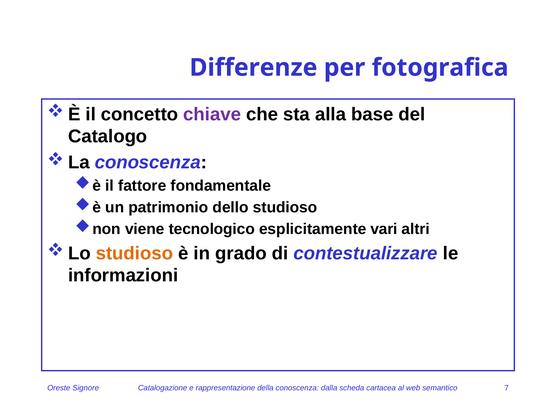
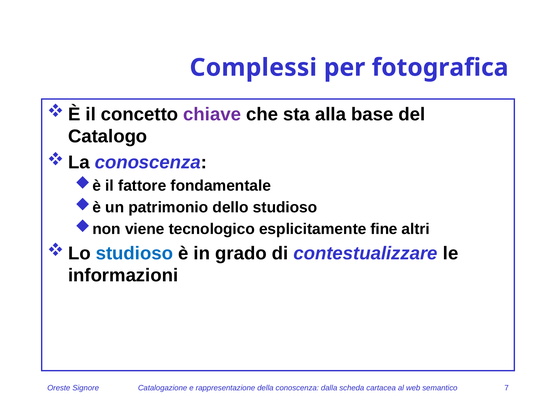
Differenze: Differenze -> Complessi (253, 68)
vari: vari -> fine (384, 229)
studioso colour: orange -> blue (134, 253)
